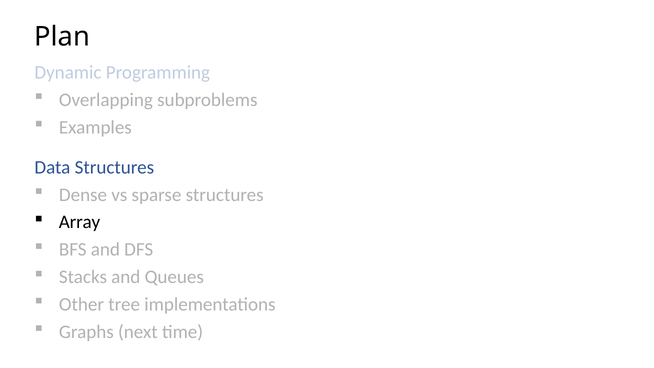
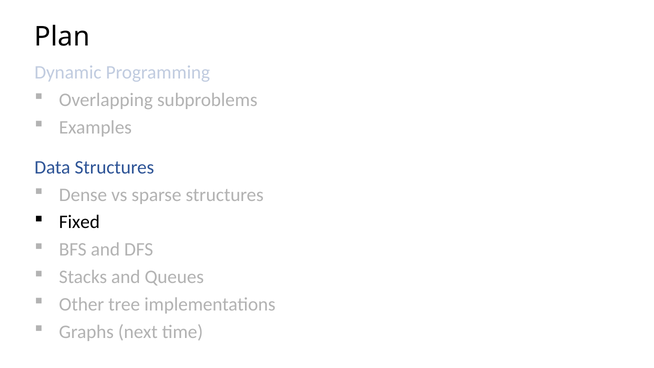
Array: Array -> Fixed (79, 222)
